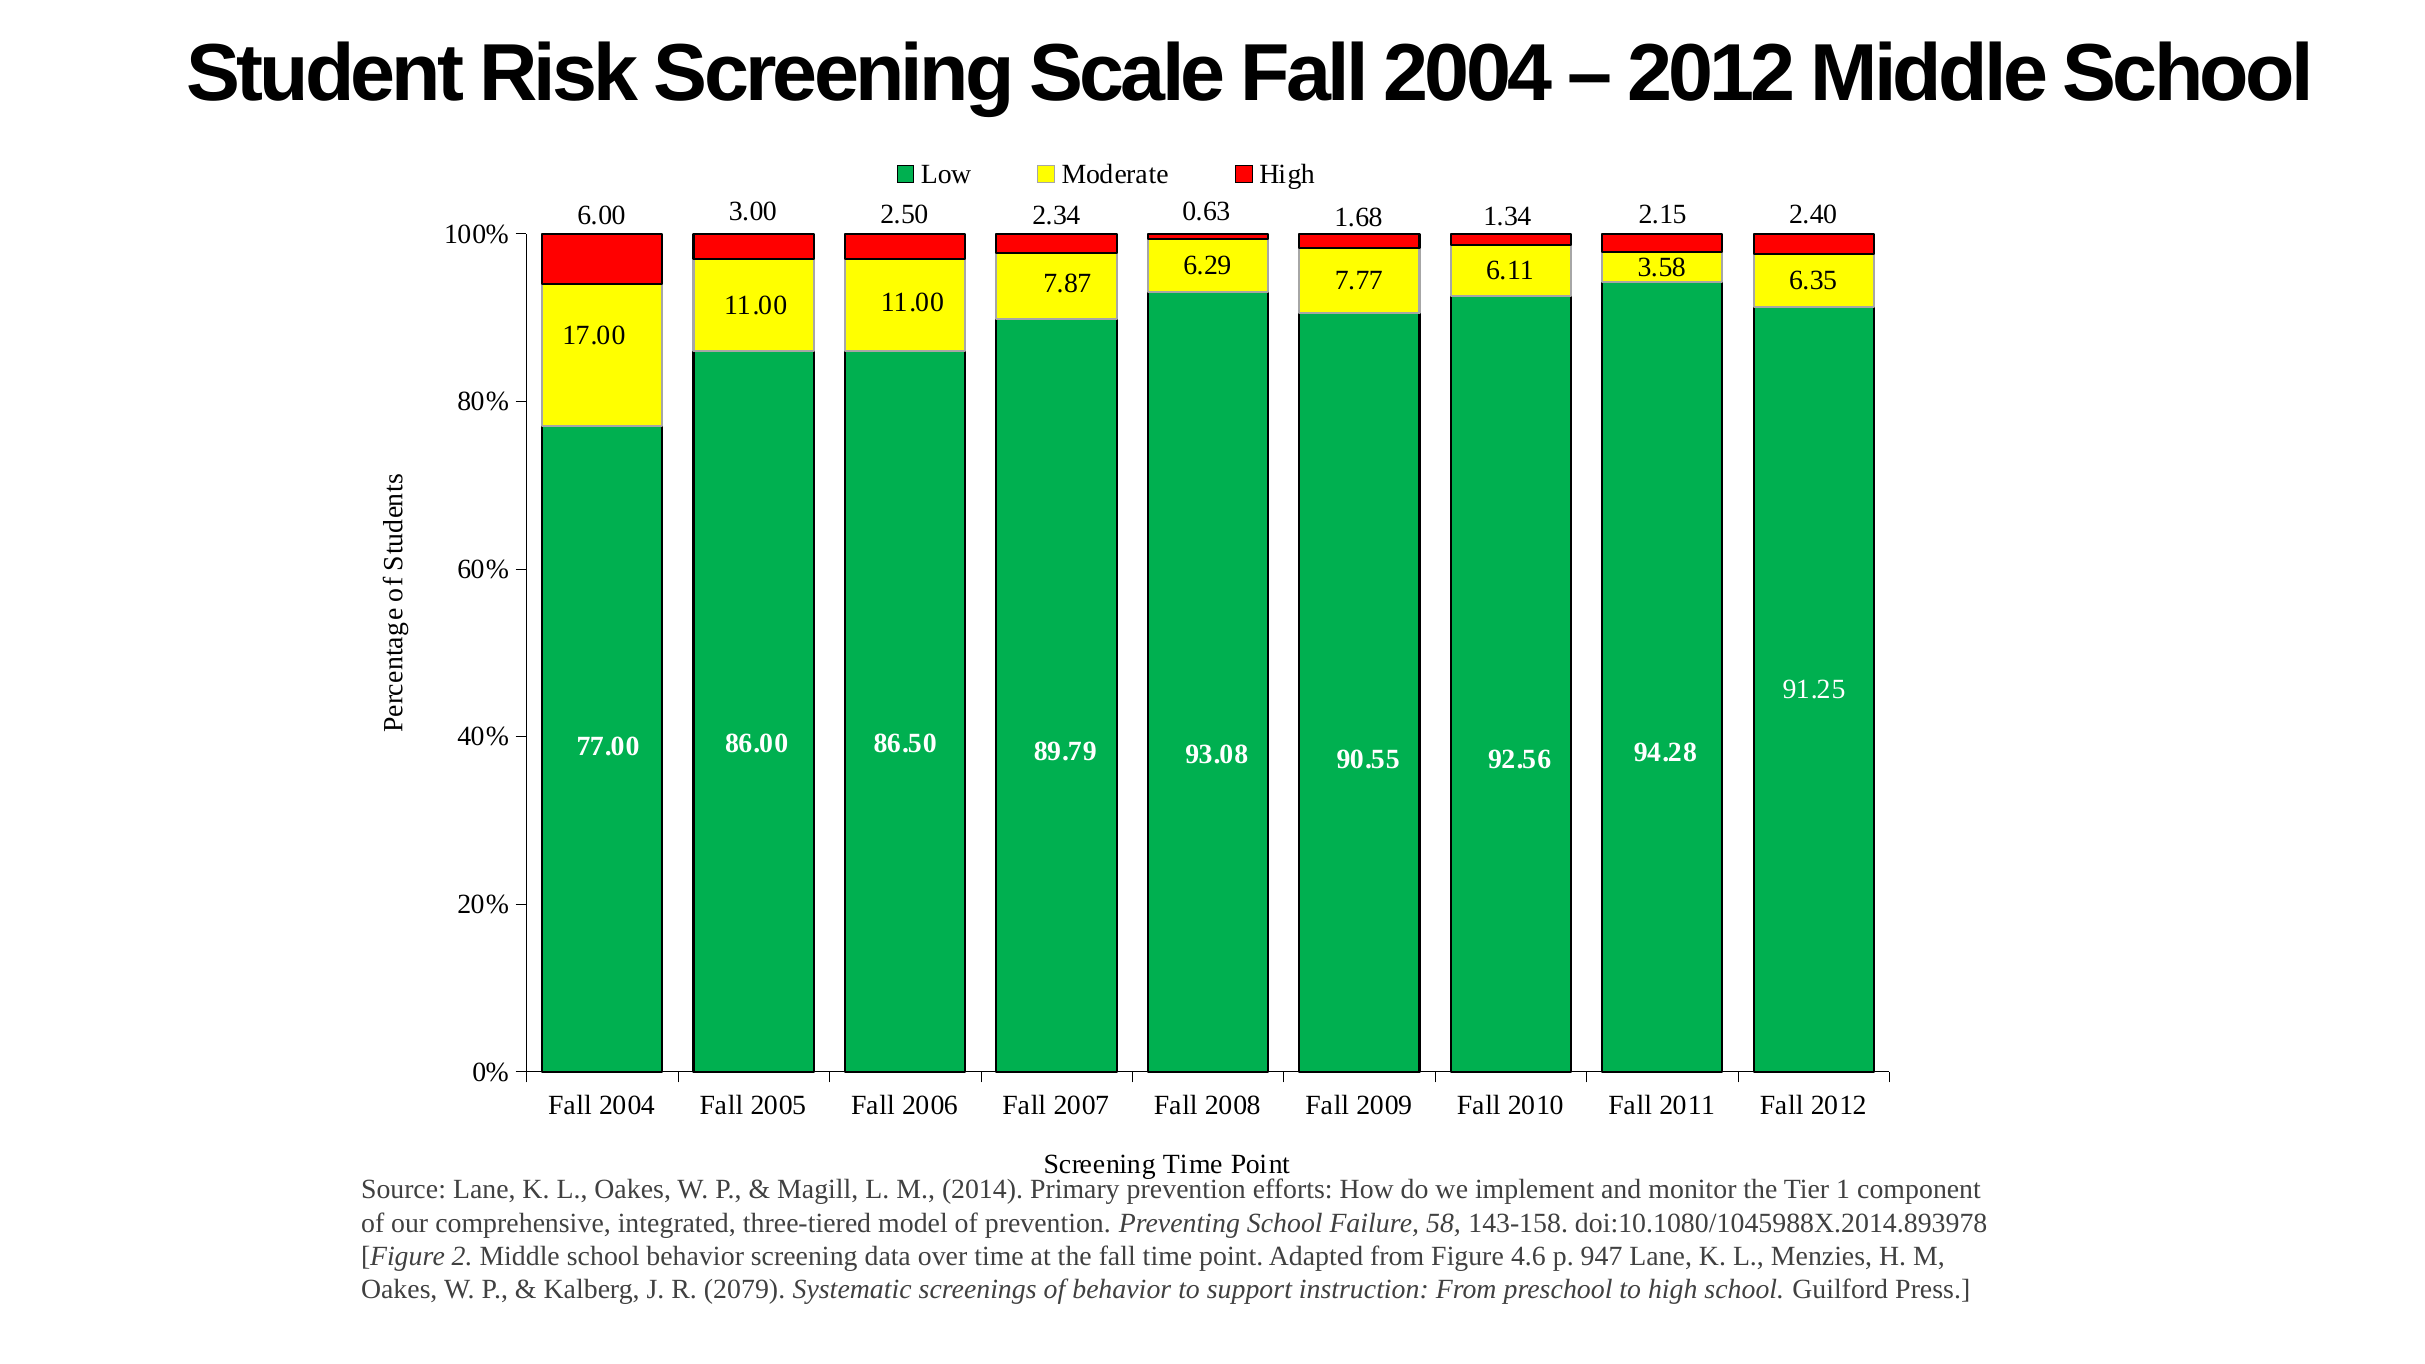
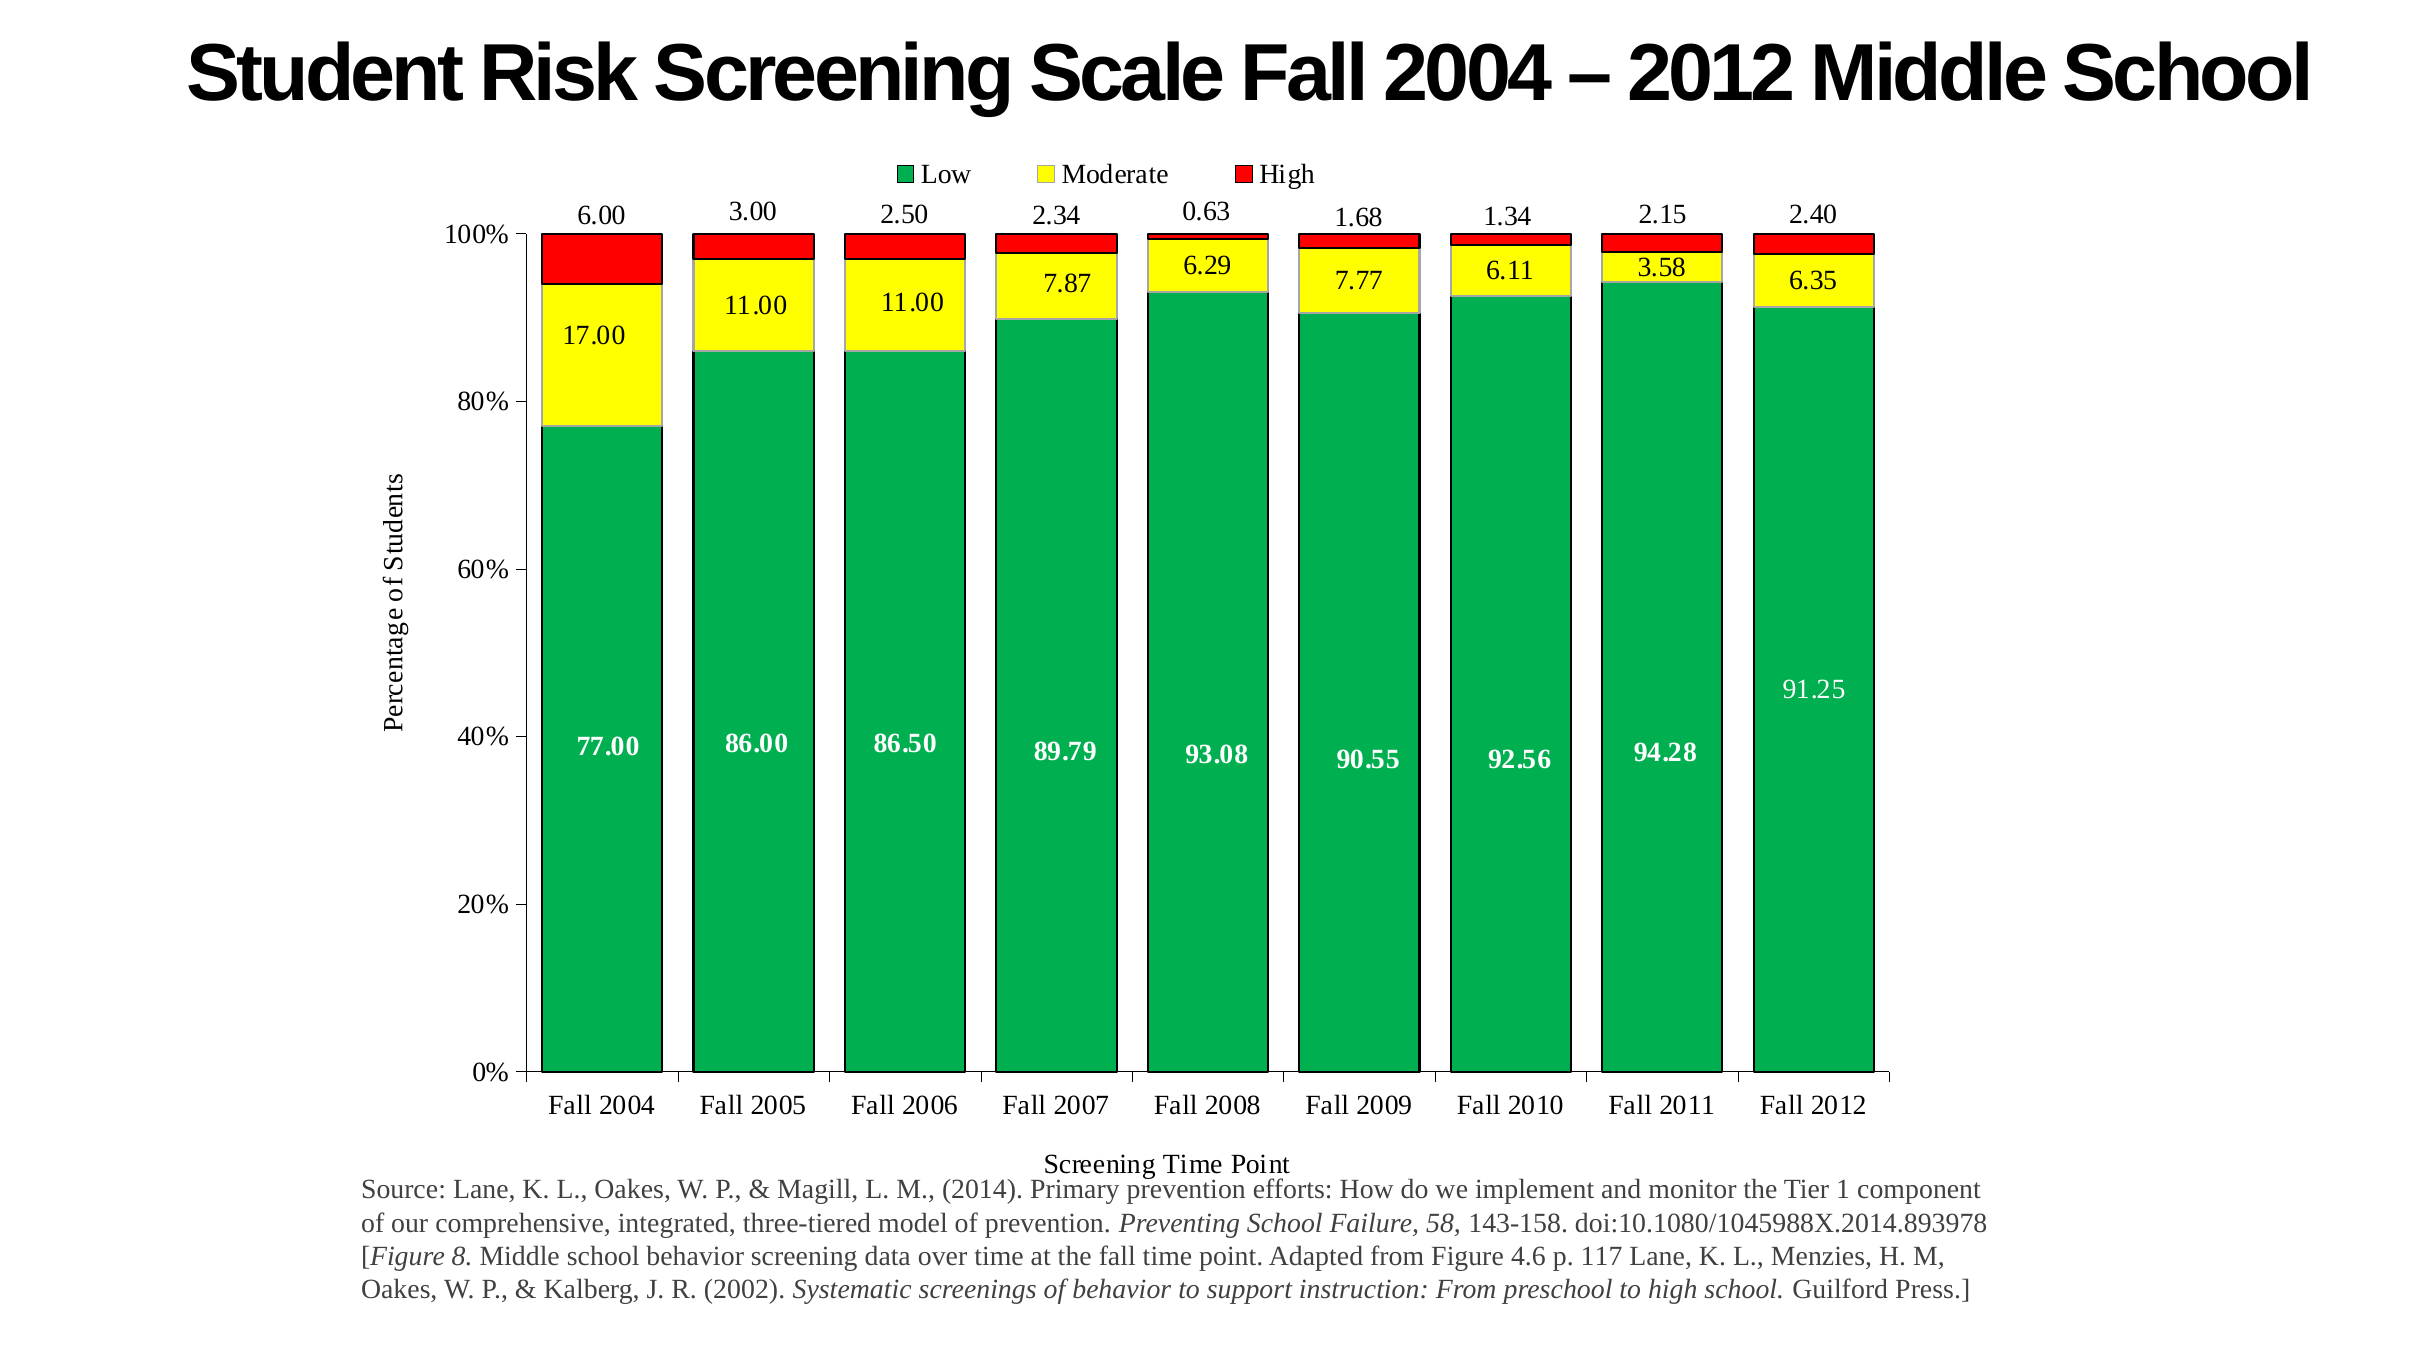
2: 2 -> 8 (462, 1256)
947: 947 -> 117 (1602, 1256)
2079: 2079 -> 2002 (745, 1290)
